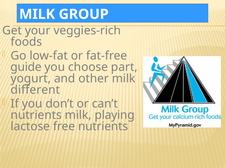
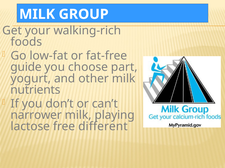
veggies-rich: veggies-rich -> walking-rich (87, 31)
different: different -> nutrients (35, 90)
nutrients: nutrients -> narrower (36, 115)
free nutrients: nutrients -> different (103, 127)
